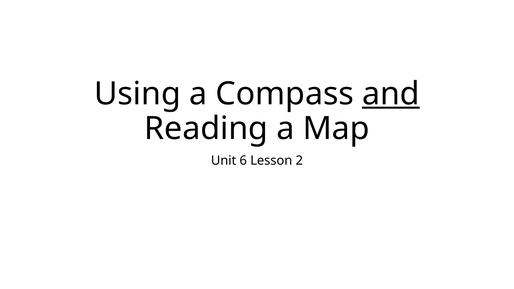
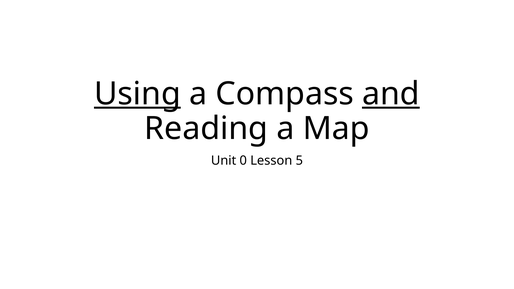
Using underline: none -> present (137, 94)
6: 6 -> 0 (243, 161)
2: 2 -> 5 (299, 161)
